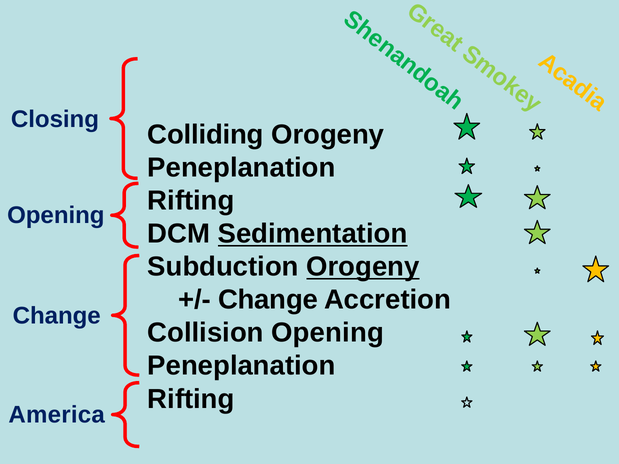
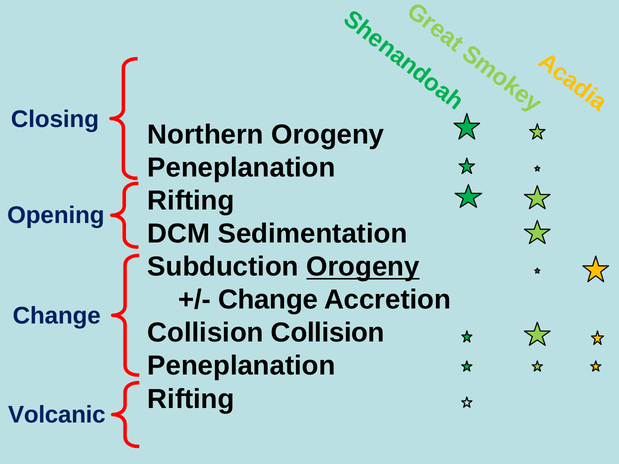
Colliding: Colliding -> Northern (206, 135)
Sedimentation underline: present -> none (313, 234)
Collision Opening: Opening -> Collision (328, 333)
America: America -> Volcanic (57, 415)
